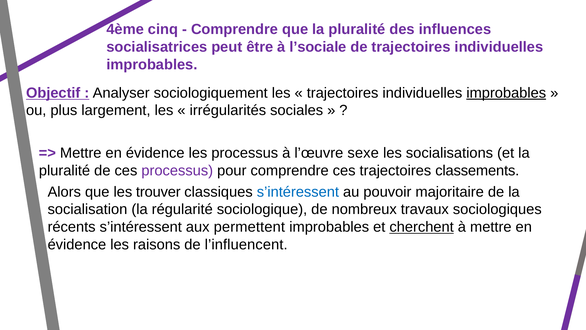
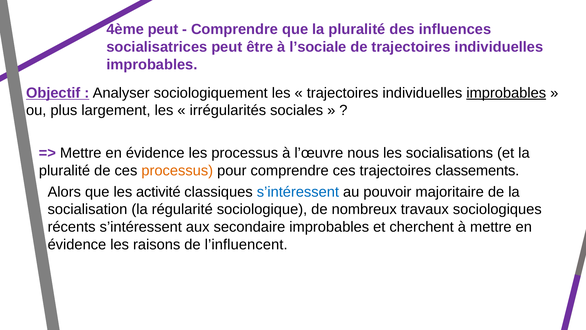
4ème cinq: cinq -> peut (163, 29)
sexe: sexe -> nous (363, 153)
processus colour: purple -> orange (177, 170)
trouver: trouver -> activité (158, 192)
permettent: permettent -> secondaire (249, 227)
cherchent underline: present -> none (422, 227)
